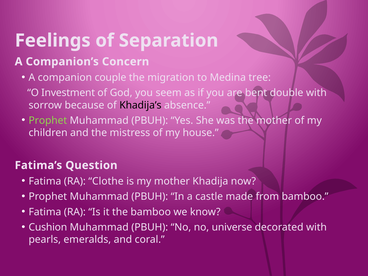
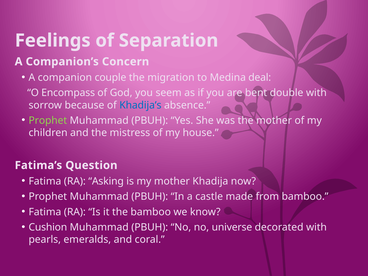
tree: tree -> deal (260, 78)
Investment: Investment -> Encompass (68, 93)
Khadija’s colour: black -> blue (140, 105)
Clothe: Clothe -> Asking (106, 181)
